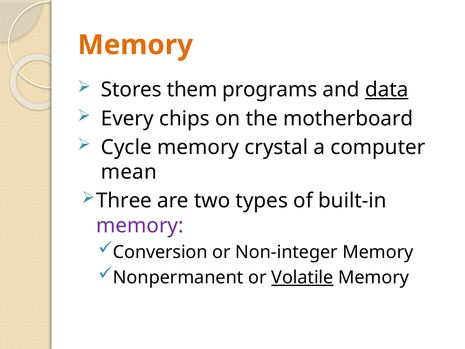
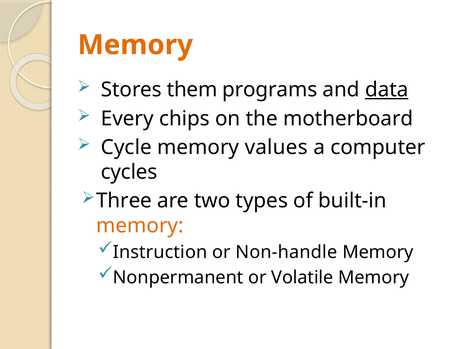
crystal: crystal -> values (276, 147)
mean: mean -> cycles (129, 172)
memory colour: purple -> orange (140, 225)
Conversion: Conversion -> Instruction (160, 252)
Non-integer: Non-integer -> Non-handle (286, 252)
Volatile underline: present -> none (302, 277)
